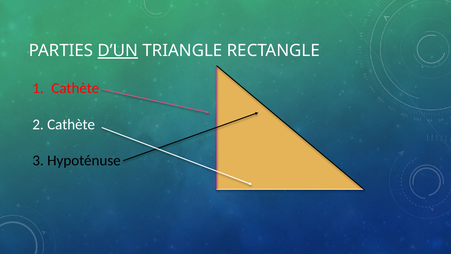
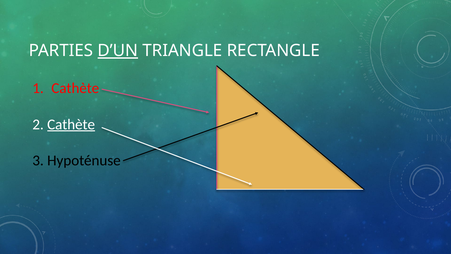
Cathète underline: none -> present (71, 124)
